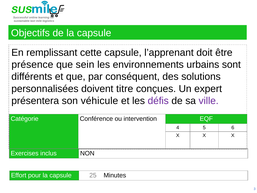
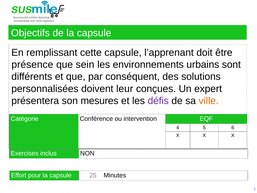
titre: titre -> leur (125, 89)
véhicule: véhicule -> mesures (100, 101)
ville colour: purple -> orange (209, 101)
